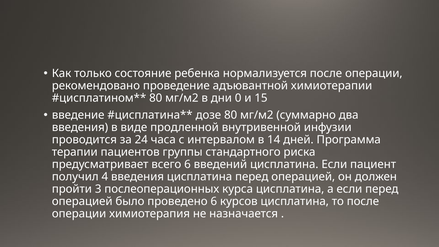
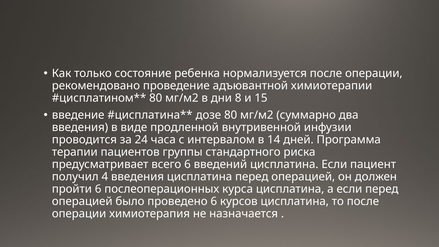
0: 0 -> 8 (238, 98)
пройти 3: 3 -> 6 (98, 189)
